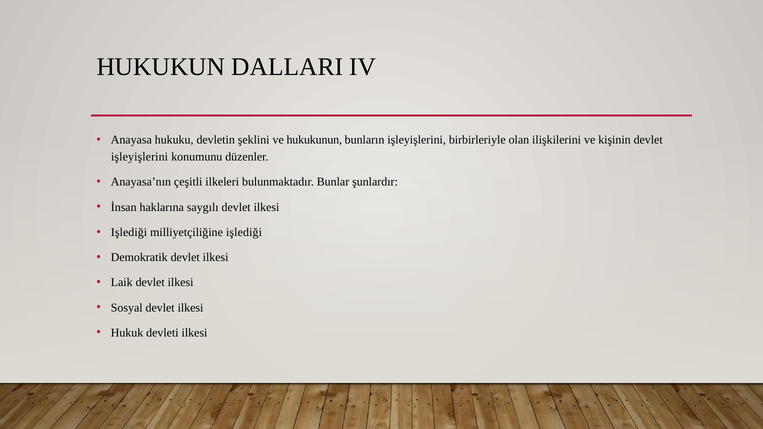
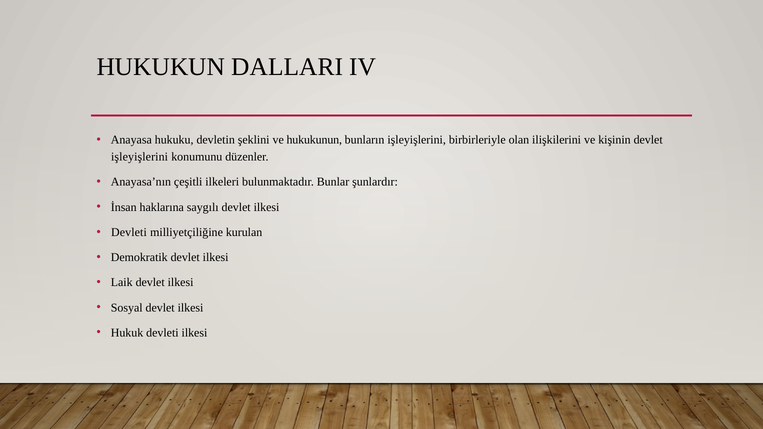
Işlediği: Işlediği -> Devleti (129, 232)
milliyetçiliğine işlediği: işlediği -> kurulan (244, 232)
